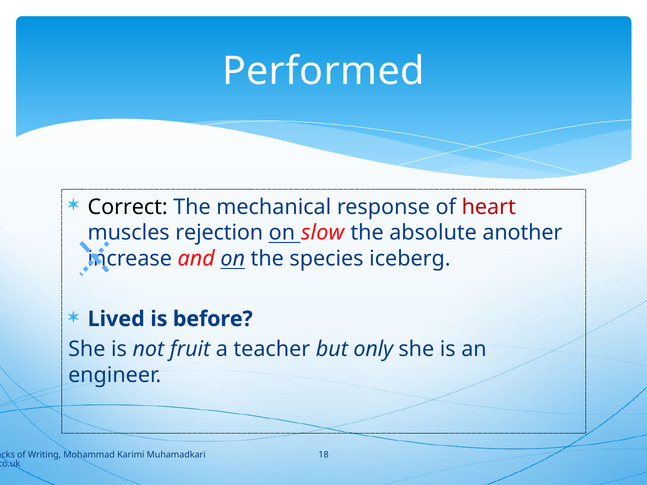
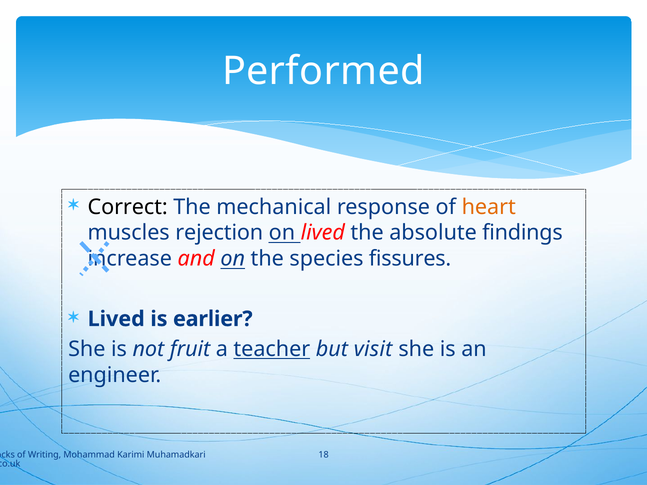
heart colour: red -> orange (489, 207)
on slow: slow -> lived (323, 233)
another: another -> findings (522, 233)
iceberg: iceberg -> fissures (410, 259)
before: before -> earlier (213, 319)
teacher underline: none -> present (272, 349)
only: only -> visit (373, 349)
